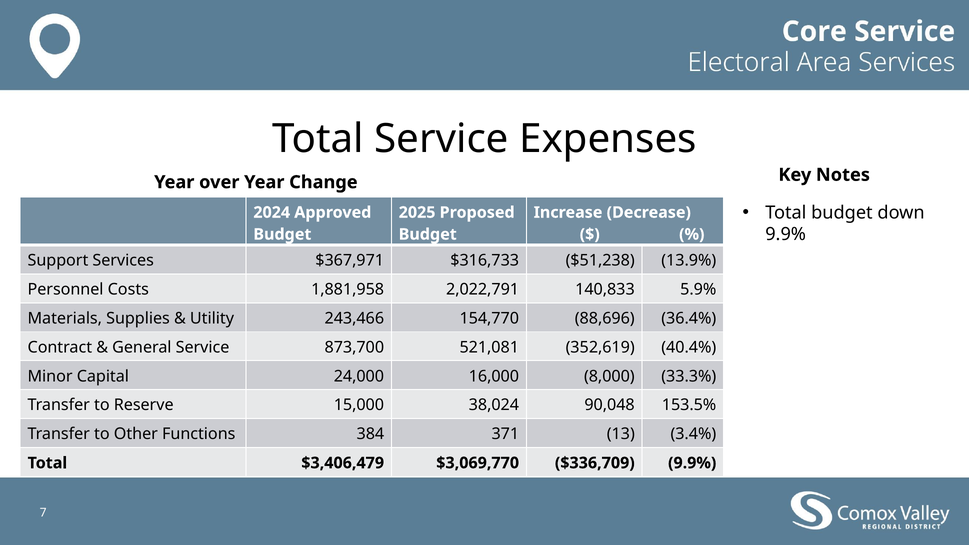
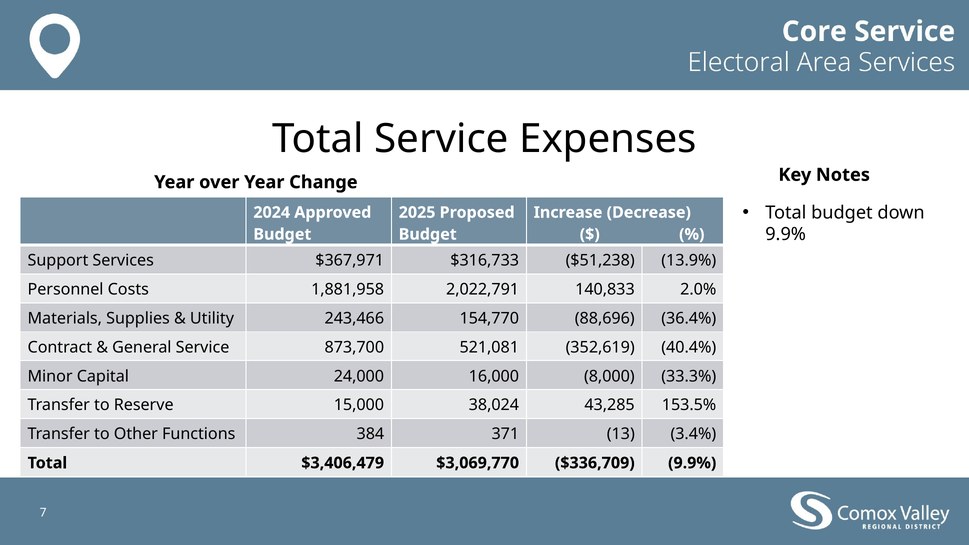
5.9%: 5.9% -> 2.0% (698, 289)
90,048: 90,048 -> 43,285 (610, 405)
